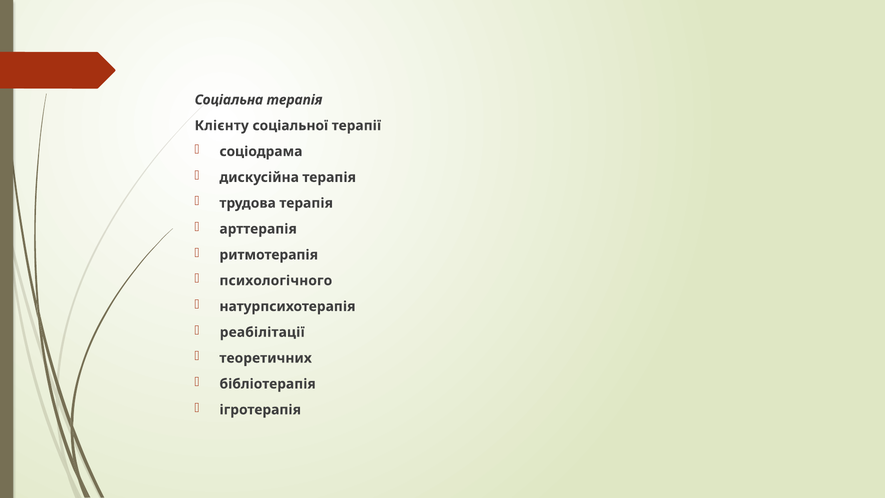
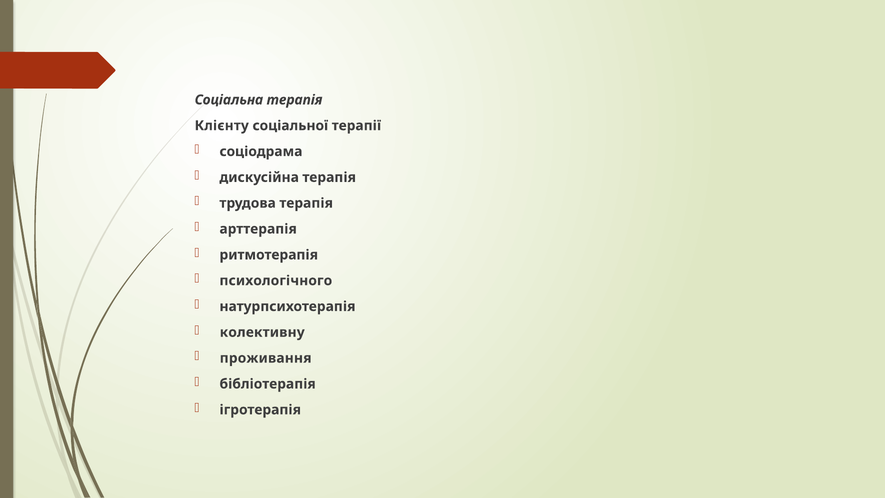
реабілітації: реабілітації -> колективну (262, 332)
теоретичних: теоретичних -> проживання (266, 358)
